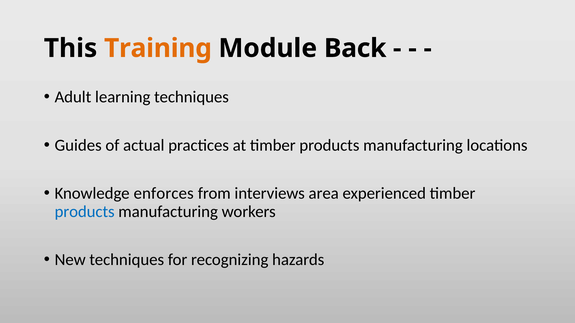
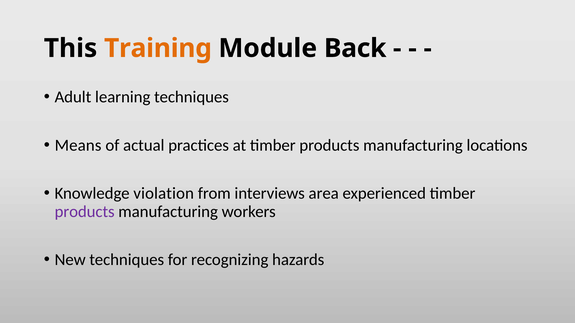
Guides: Guides -> Means (78, 145)
enforces: enforces -> violation (164, 194)
products colour: blue -> purple (85, 212)
